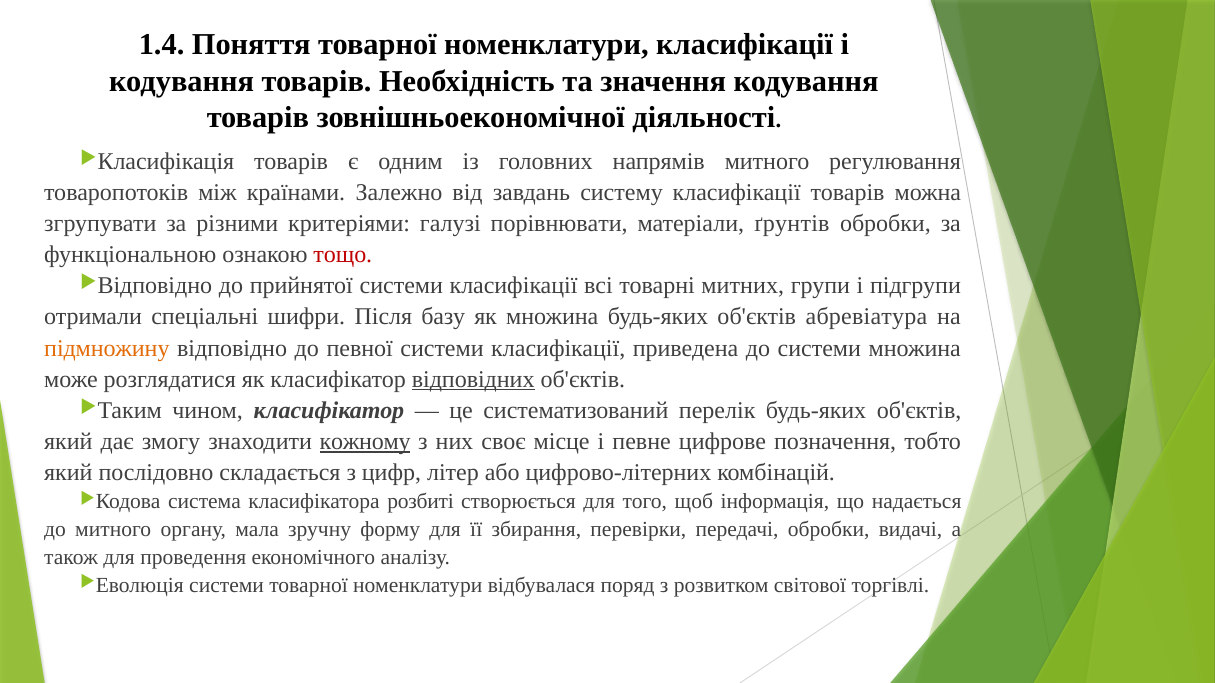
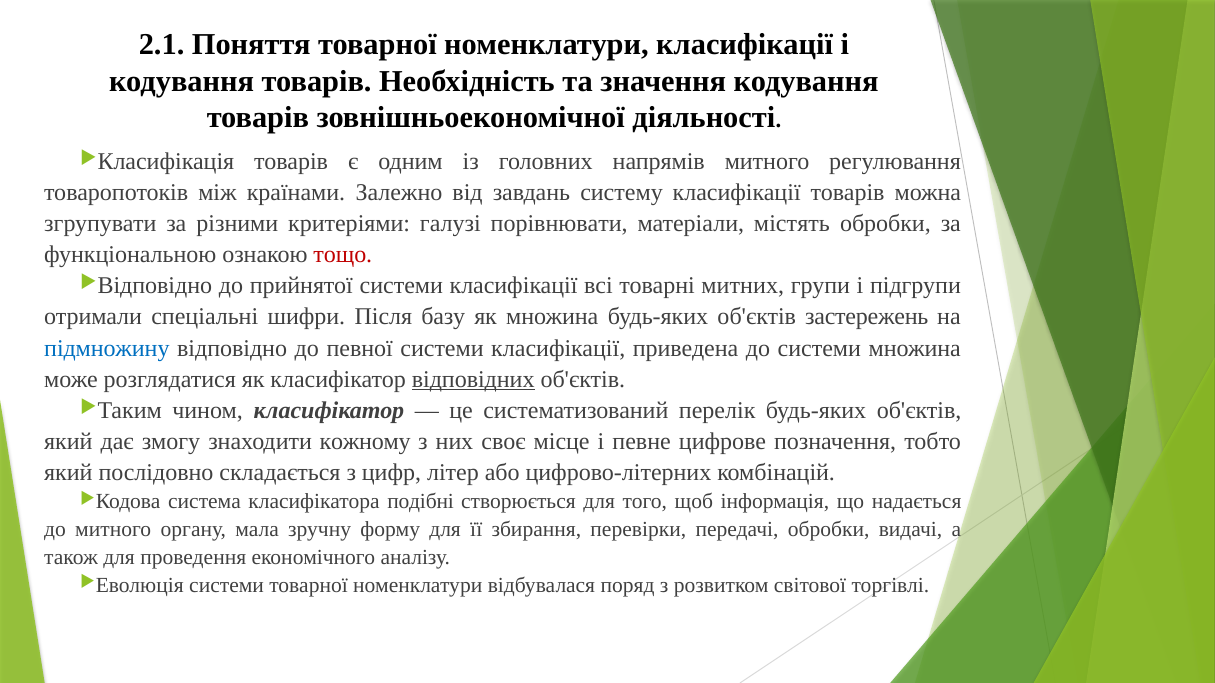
1.4: 1.4 -> 2.1 (162, 45)
ґрунтів: ґрунтів -> містять (792, 224)
абревіатура: абревіатура -> застережень (867, 317)
підмножину colour: orange -> blue (107, 348)
кожному underline: present -> none (365, 442)
розбиті: розбиті -> подібні (421, 502)
